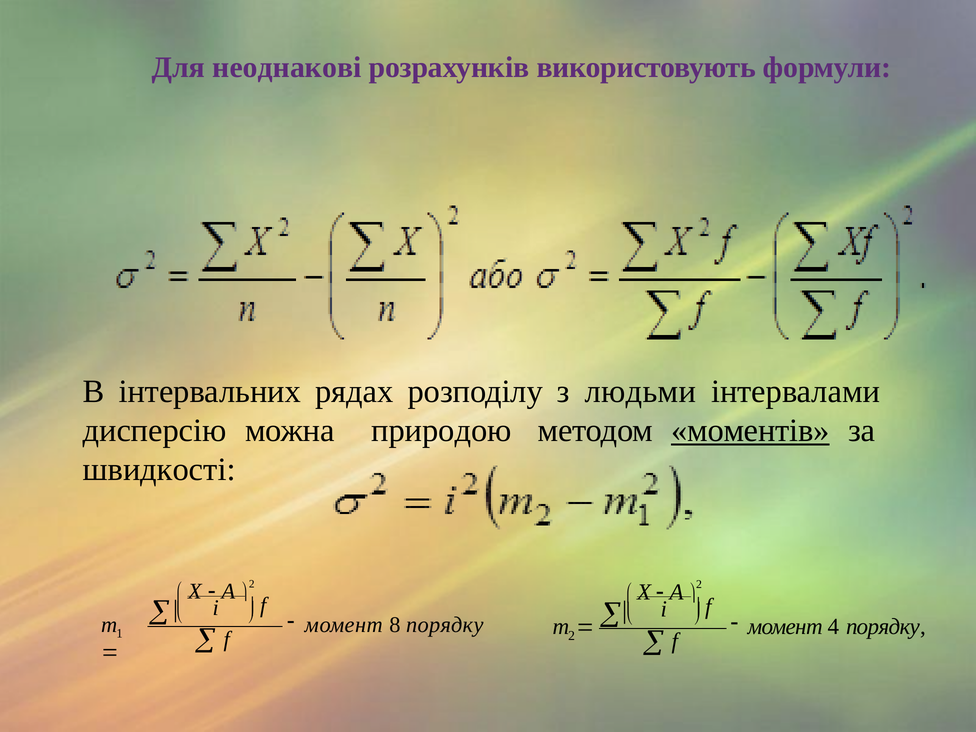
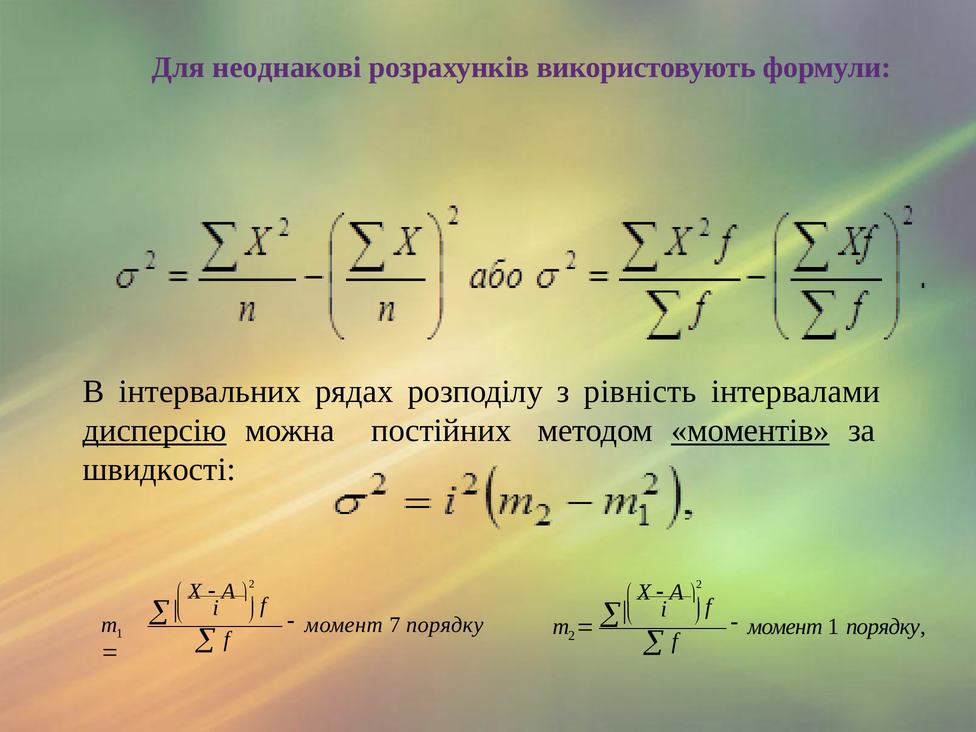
людьми: людьми -> рівність (640, 392)
дисперсію underline: none -> present (155, 431)
природою: природою -> постійних (441, 431)
8: 8 -> 7 (395, 625)
момент 4: 4 -> 1 (834, 627)
